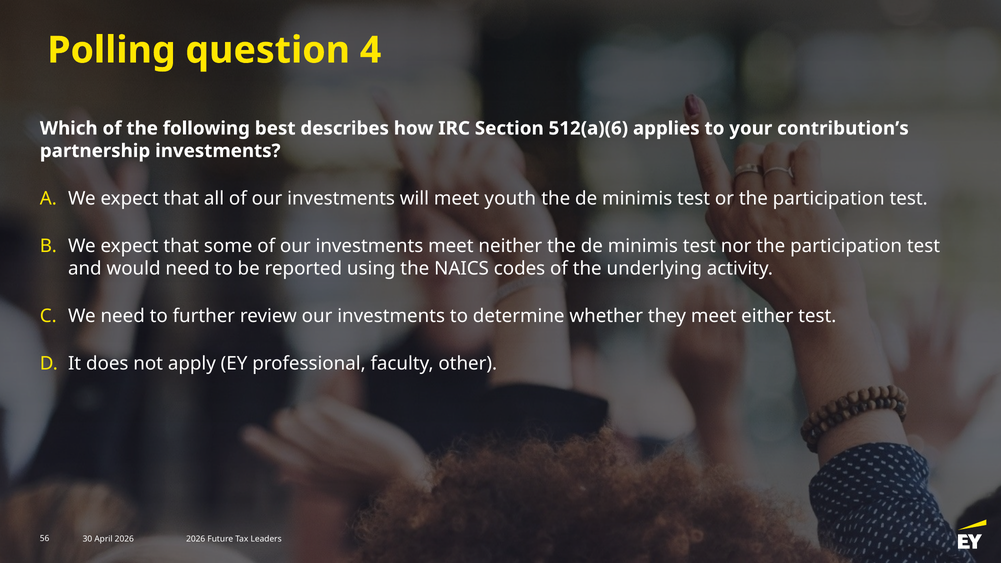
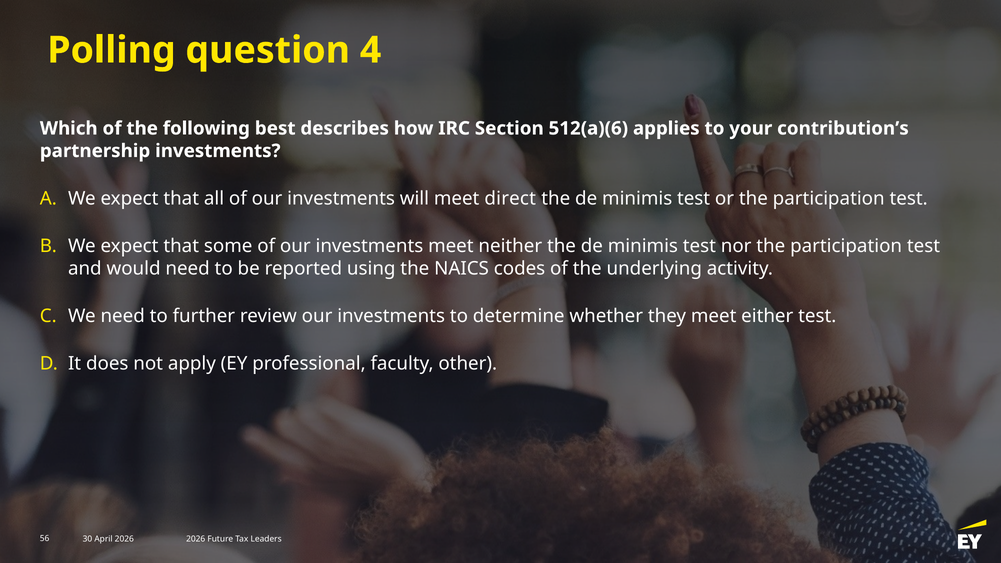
youth: youth -> direct (510, 198)
